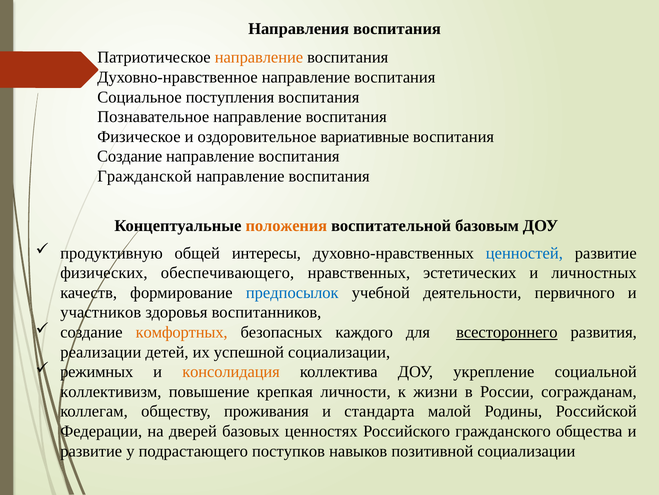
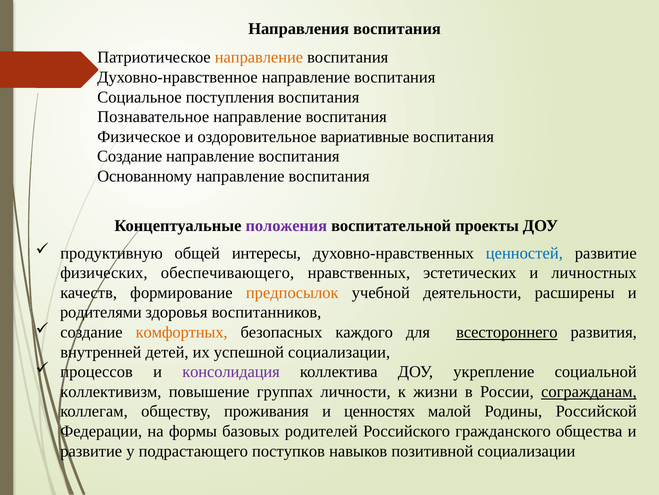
Гражданской: Гражданской -> Основанному (145, 176)
положения colour: orange -> purple (286, 226)
базовым: базовым -> проекты (487, 226)
предпосылок colour: blue -> orange (292, 292)
первичного: первичного -> расширены (575, 292)
участников: участников -> родителями (101, 312)
реализации: реализации -> внутренней (101, 352)
режимных: режимных -> процессов (97, 371)
консолидация colour: orange -> purple (231, 371)
крепкая: крепкая -> группах (285, 391)
согражданам underline: none -> present (589, 391)
стандарта: стандарта -> ценностях (380, 411)
дверей: дверей -> формы (193, 431)
ценностях: ценностях -> родителей (321, 431)
